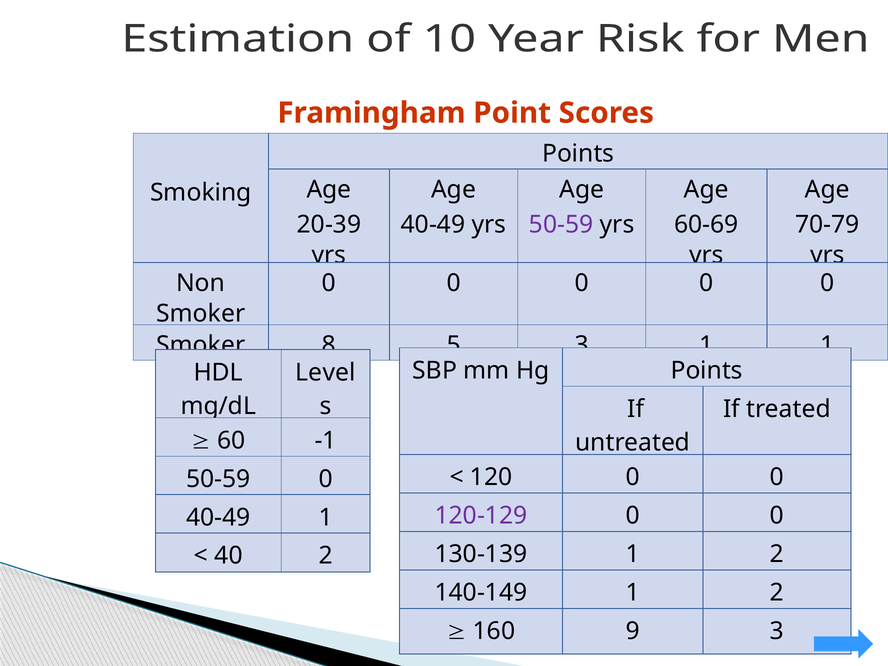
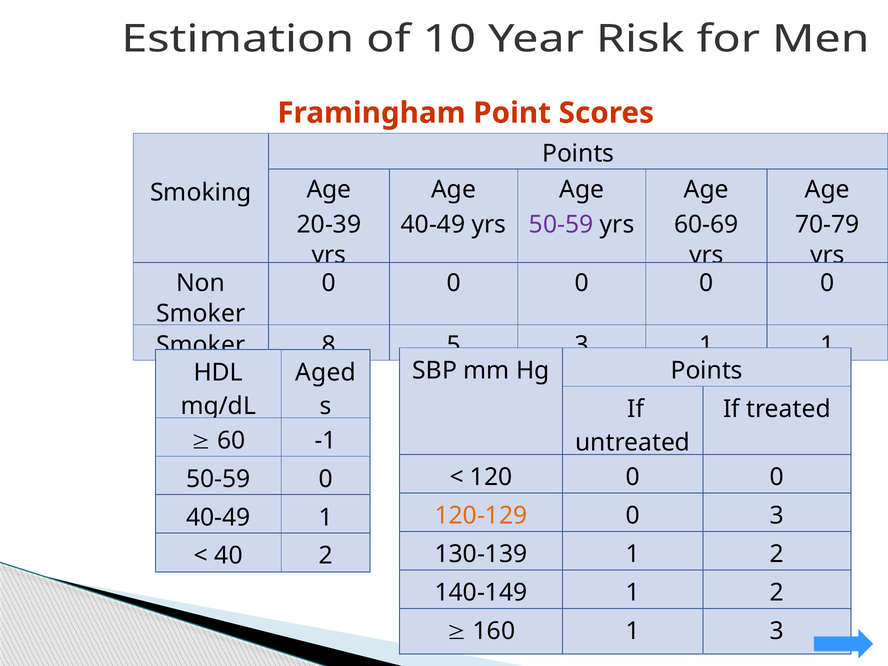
Level: Level -> Aged (326, 372)
120-129 colour: purple -> orange (481, 516)
0: 0 -> 3 (777, 516)
160 9: 9 -> 1 (633, 631)
